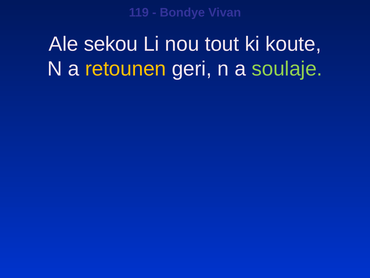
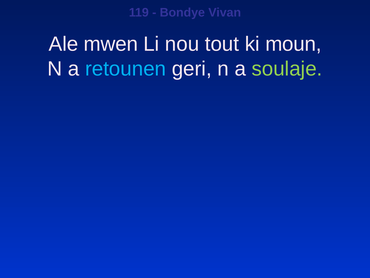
sekou: sekou -> mwen (111, 44)
koute: koute -> moun (293, 44)
retounen colour: yellow -> light blue (126, 69)
